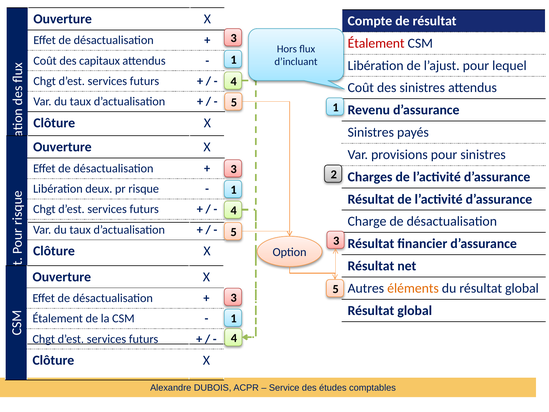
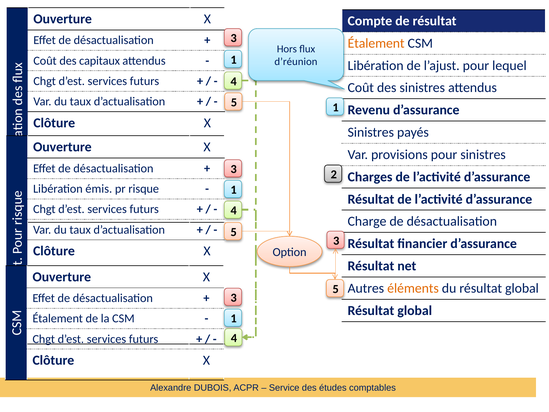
Étalement colour: red -> orange (376, 43)
d’incluant: d’incluant -> d’réunion (296, 62)
deux: deux -> émis (99, 189)
